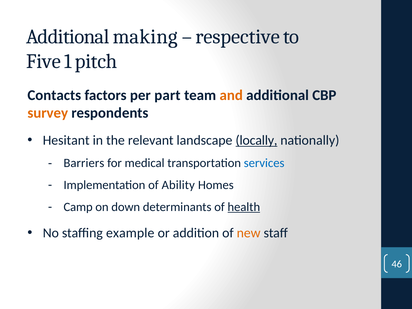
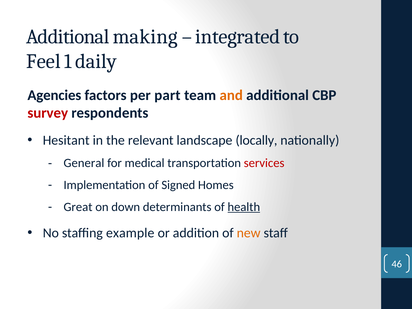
respective: respective -> integrated (238, 37)
Five: Five -> Feel (43, 61)
pitch: pitch -> daily (96, 61)
Contacts: Contacts -> Agencies (54, 95)
survey colour: orange -> red (48, 113)
locally underline: present -> none (256, 140)
Barriers: Barriers -> General (84, 163)
services colour: blue -> red (264, 163)
Ability: Ability -> Signed (178, 185)
Camp: Camp -> Great (78, 207)
